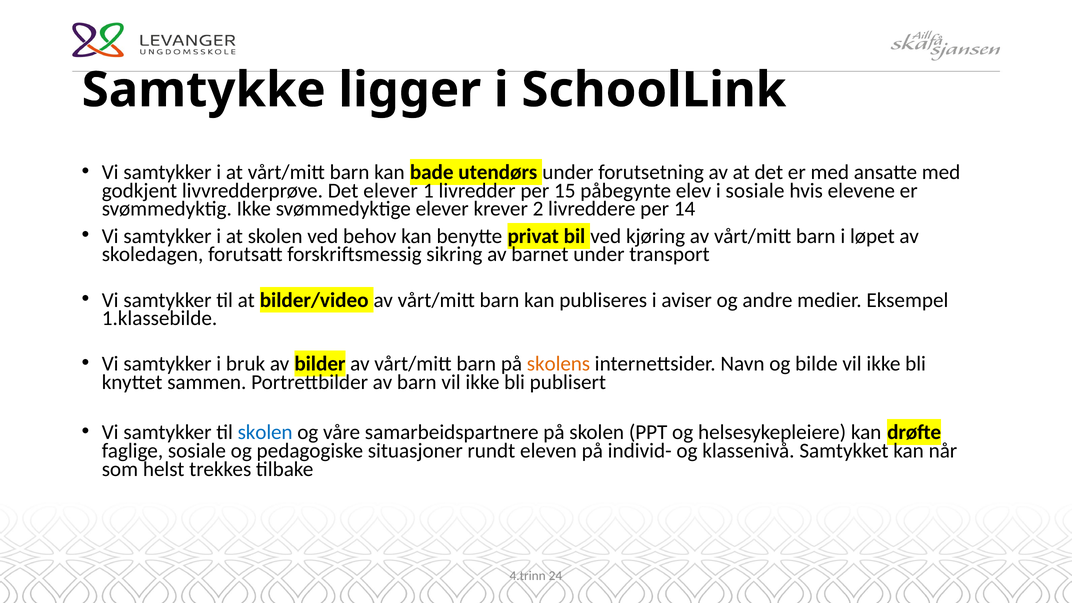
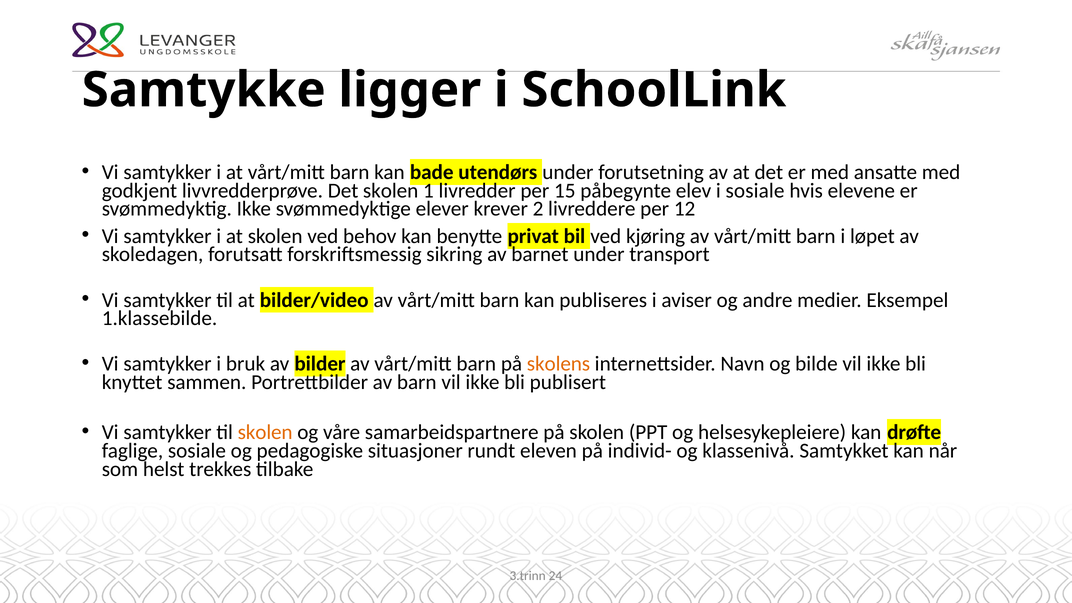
Det elever: elever -> skolen (391, 191)
14: 14 -> 12 (685, 209)
skolen colour: blue -> orange (265, 432)
4.trinn: 4.trinn -> 3.trinn (528, 576)
